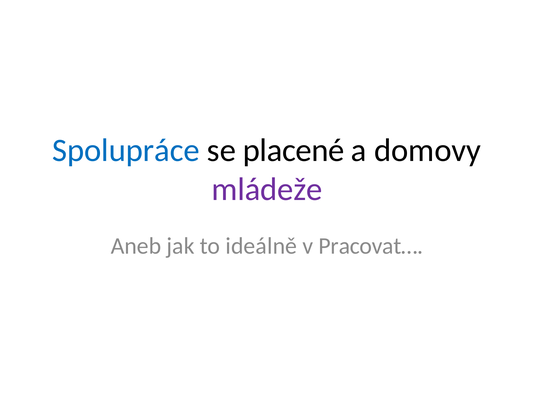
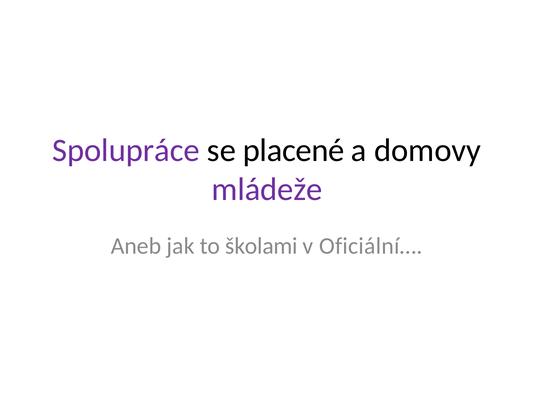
Spolupráce colour: blue -> purple (126, 150)
ideálně: ideálně -> školami (261, 246)
Pracovat…: Pracovat… -> Oficiální… (371, 246)
